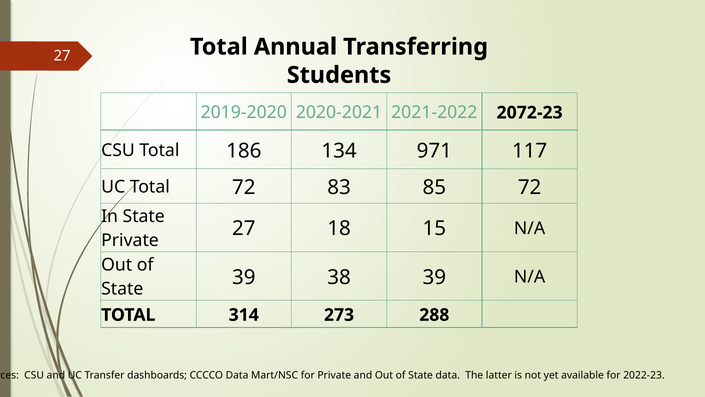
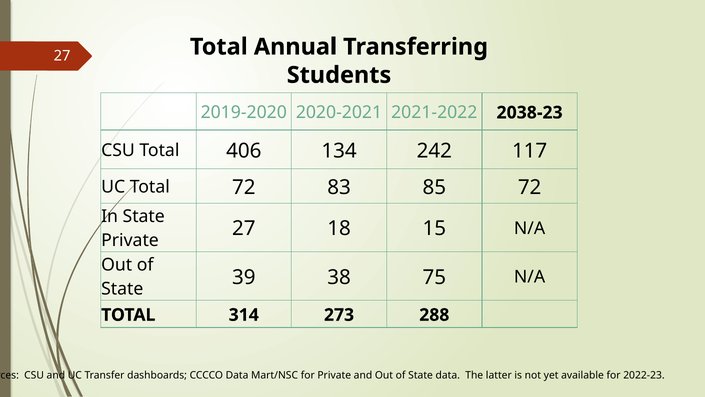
2072-23: 2072-23 -> 2038-23 (530, 113)
186: 186 -> 406 (244, 151)
971: 971 -> 242 (434, 151)
38 39: 39 -> 75 (434, 277)
